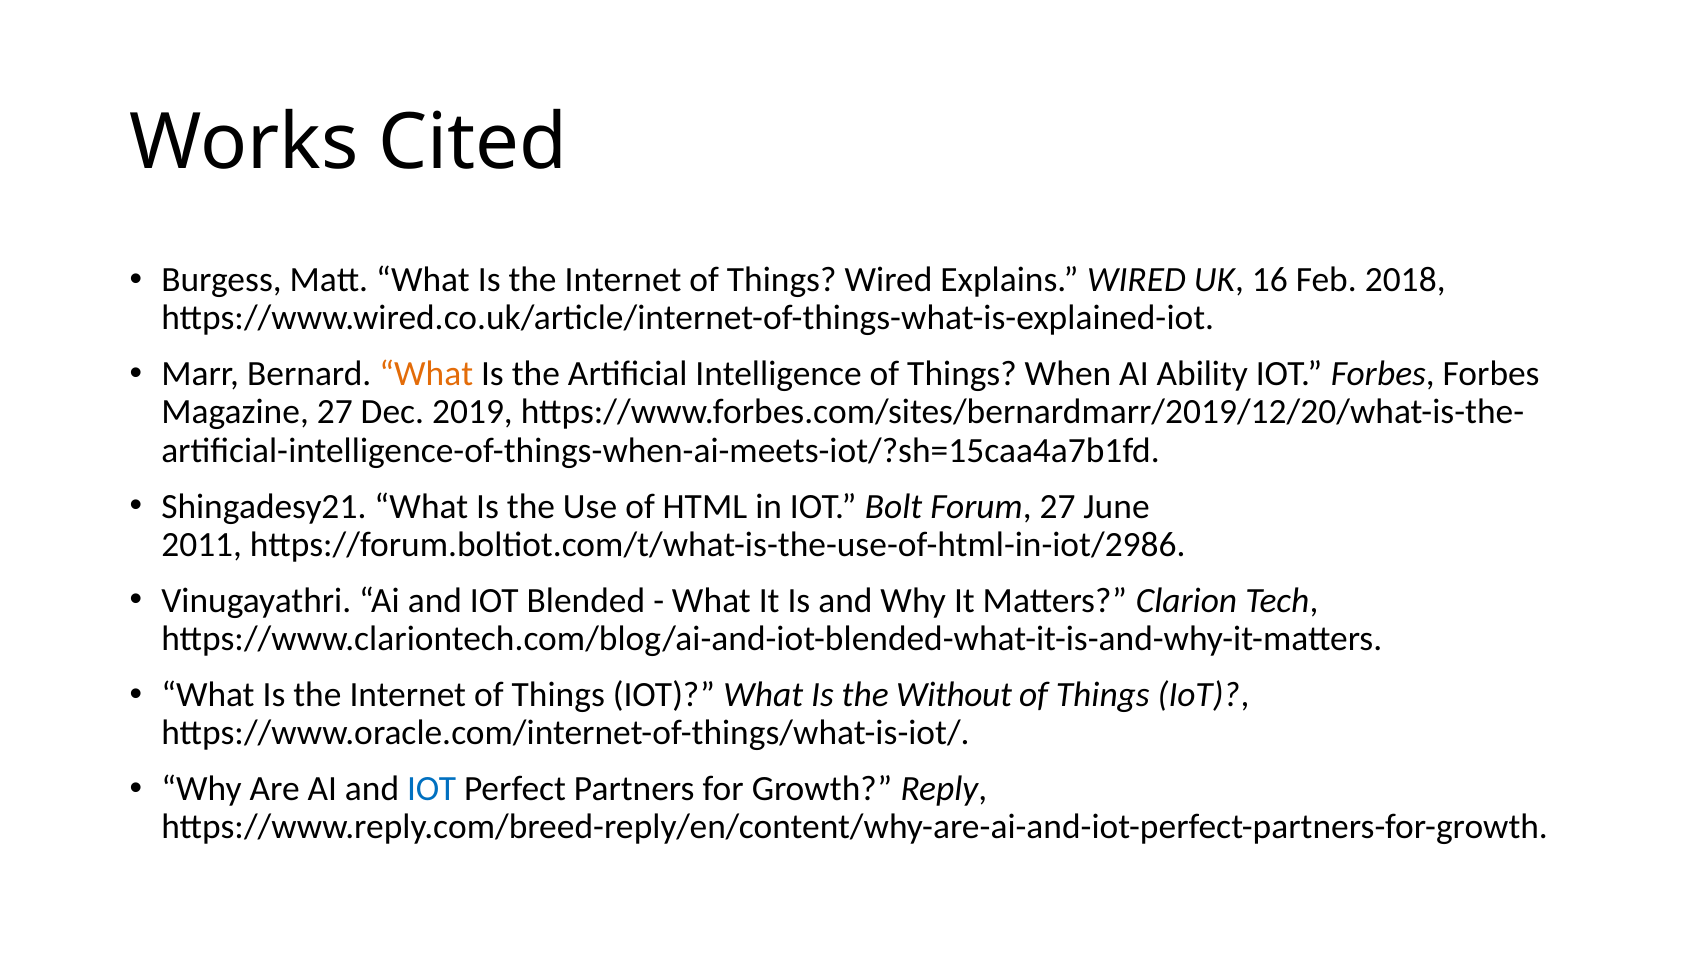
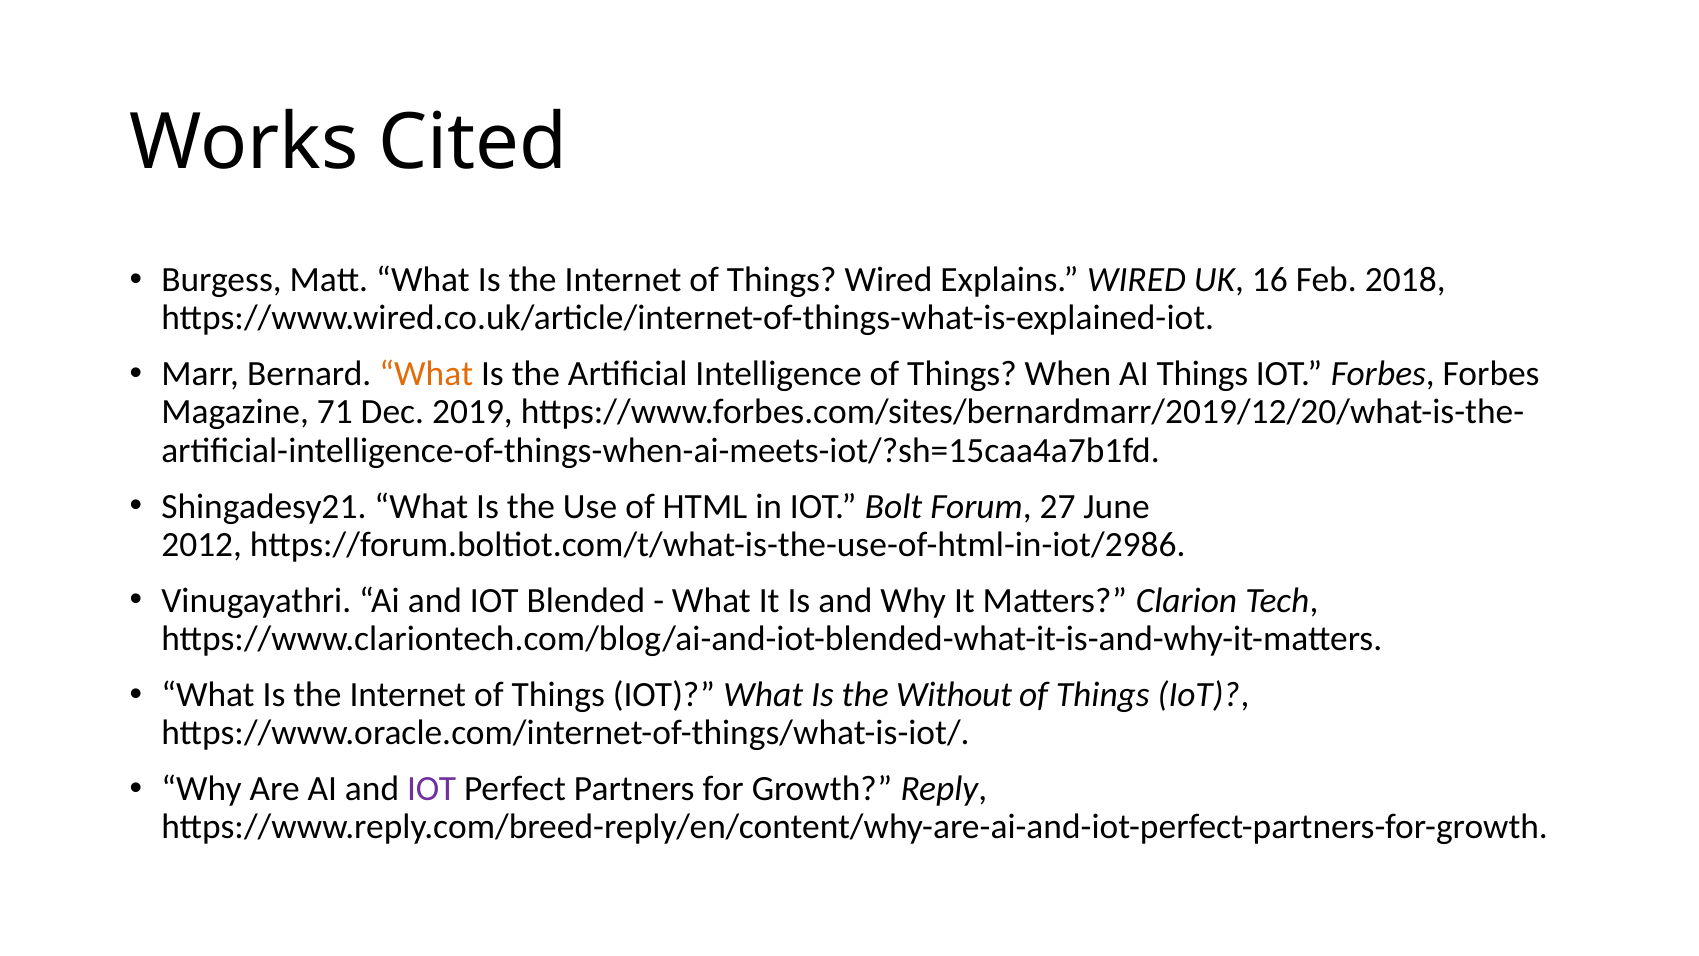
AI Ability: Ability -> Things (1202, 374)
Magazine 27: 27 -> 71 (335, 412)
2011: 2011 -> 2012 (202, 544)
IOT colour: blue -> purple (432, 789)
